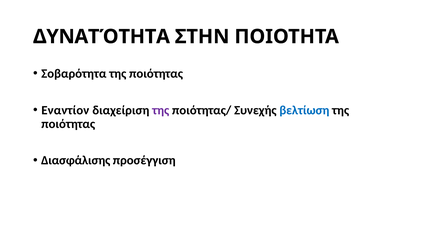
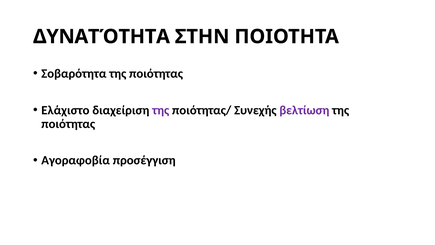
Εναντίον: Εναντίον -> Ελάχιστο (65, 110)
βελτίωση colour: blue -> purple (304, 110)
Διασφάλισης: Διασφάλισης -> Αγοραφοβία (76, 160)
